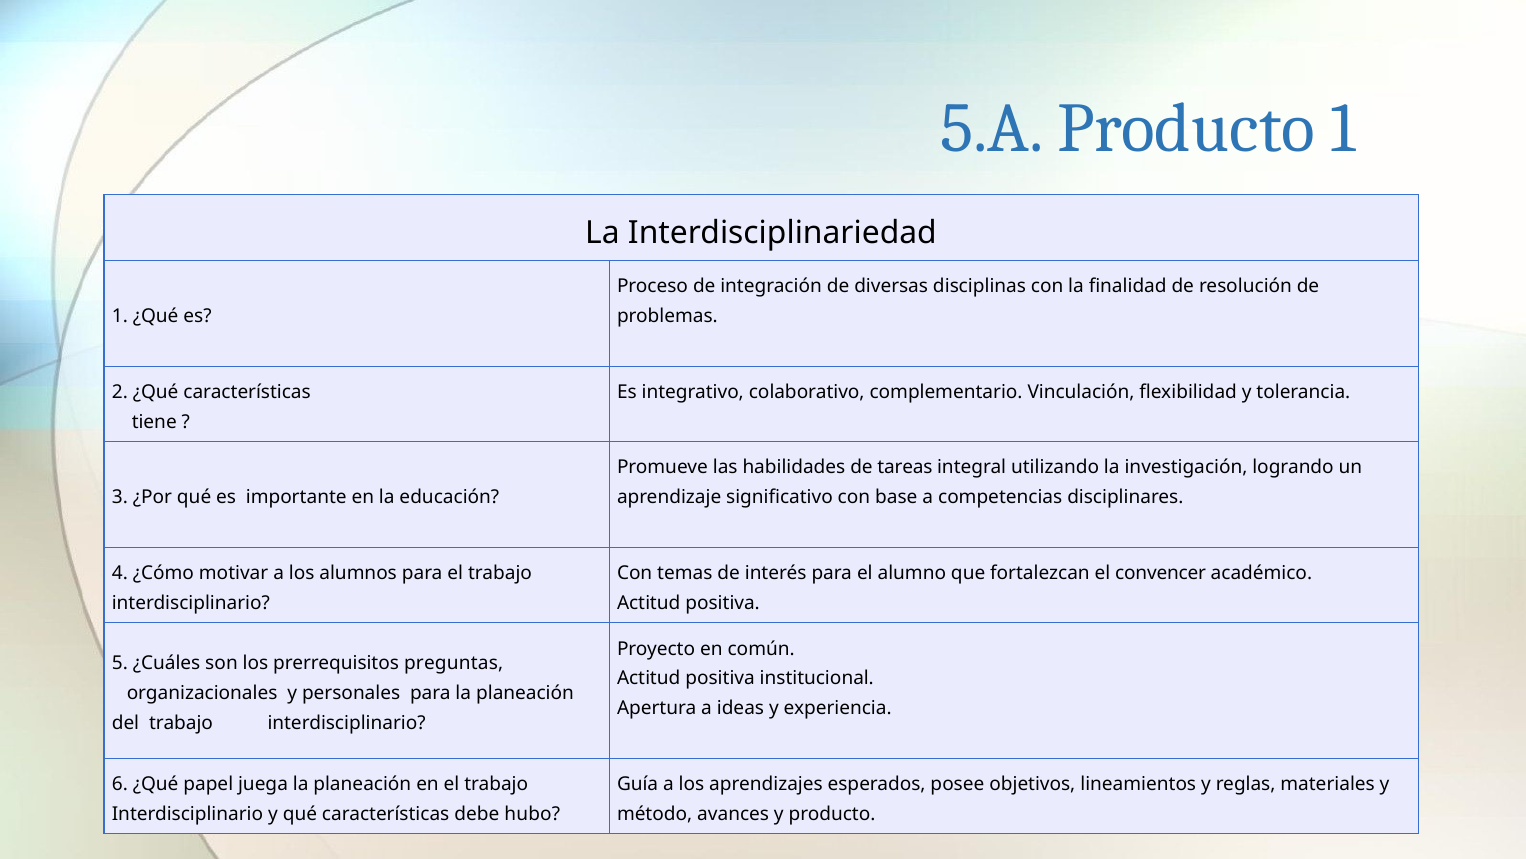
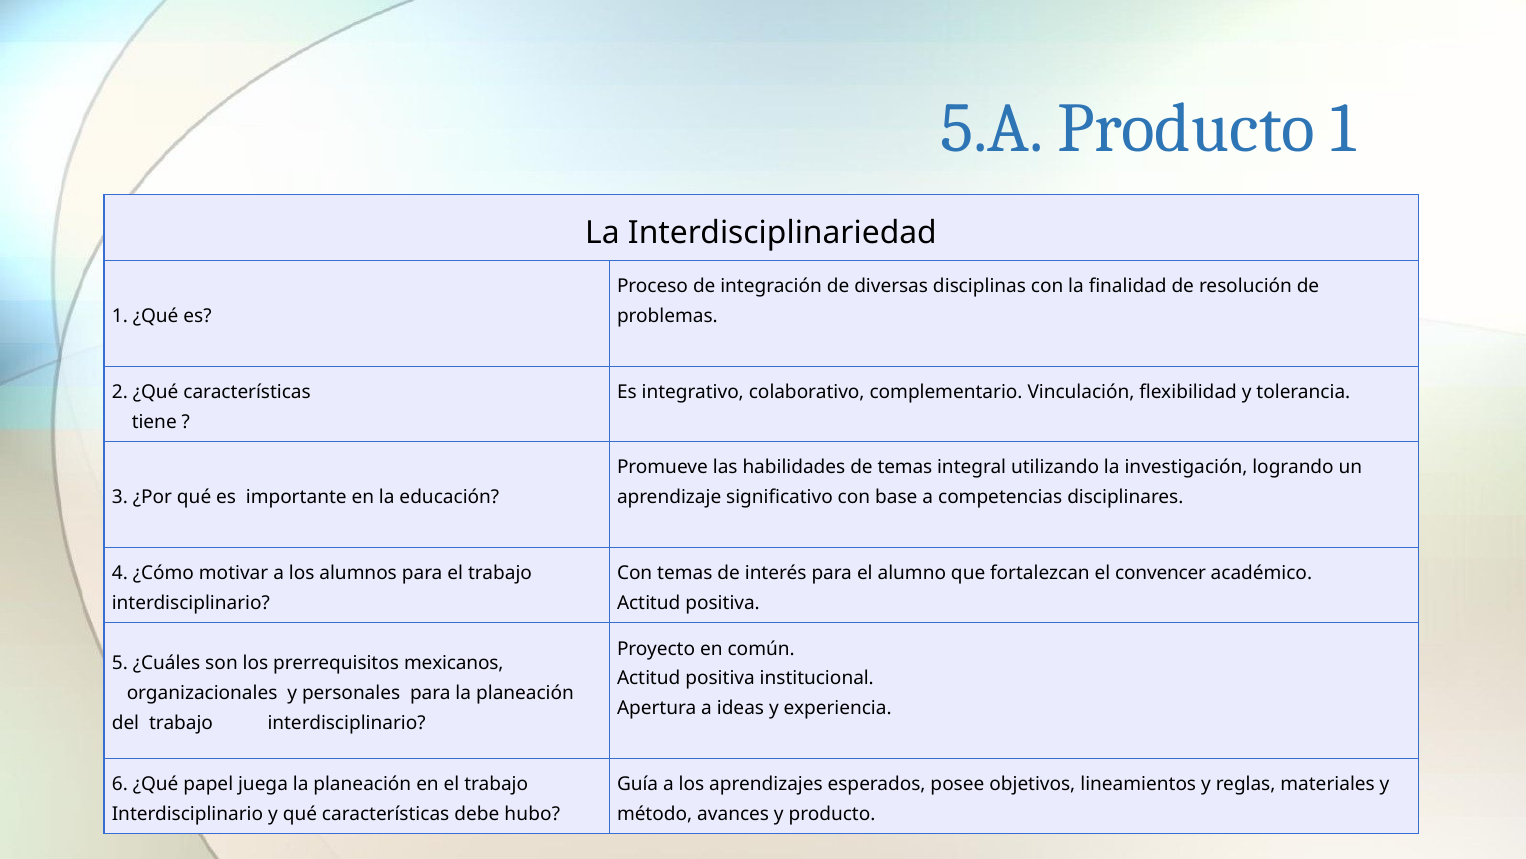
de tareas: tareas -> temas (905, 467)
preguntas: preguntas -> mexicanos (454, 663)
